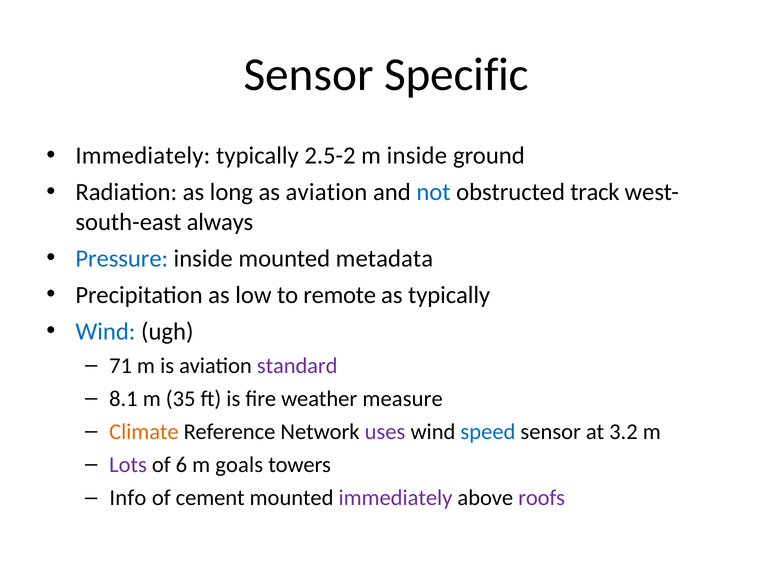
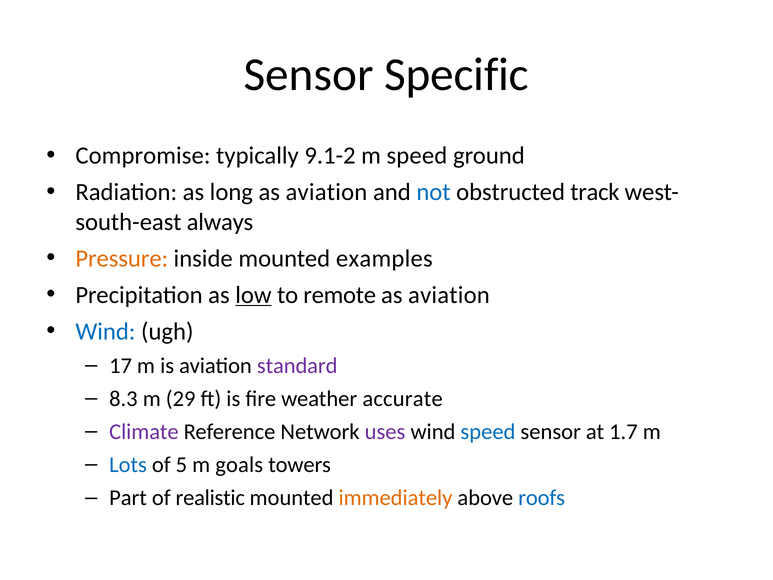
Immediately: Immediately -> Compromise (143, 156)
2.5-2: 2.5-2 -> 9.1-2 (330, 156)
m inside: inside -> speed (417, 156)
Pressure colour: blue -> orange (122, 258)
metadata: metadata -> examples (384, 258)
low underline: none -> present (253, 295)
typically: typically -> aviation (449, 295)
71: 71 -> 17 (121, 365)
8.1: 8.1 -> 8.3 (123, 399)
35: 35 -> 29 (181, 399)
measure: measure -> accurate (403, 399)
Climate colour: orange -> purple (144, 432)
3.2: 3.2 -> 1.7 (623, 432)
Lots colour: purple -> blue (128, 465)
6: 6 -> 5 (181, 465)
Info: Info -> Part (128, 498)
cement: cement -> realistic (210, 498)
immediately colour: purple -> orange (395, 498)
roofs colour: purple -> blue (542, 498)
